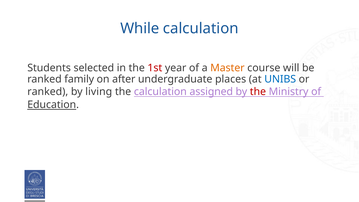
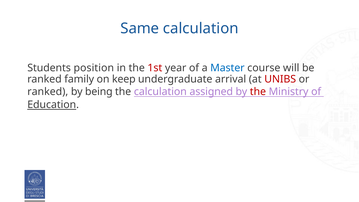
While: While -> Same (140, 28)
selected: selected -> position (94, 68)
Master colour: orange -> blue (227, 68)
after: after -> keep (124, 79)
places: places -> arrival (231, 79)
UNIBS colour: blue -> red (280, 79)
living: living -> being (99, 92)
